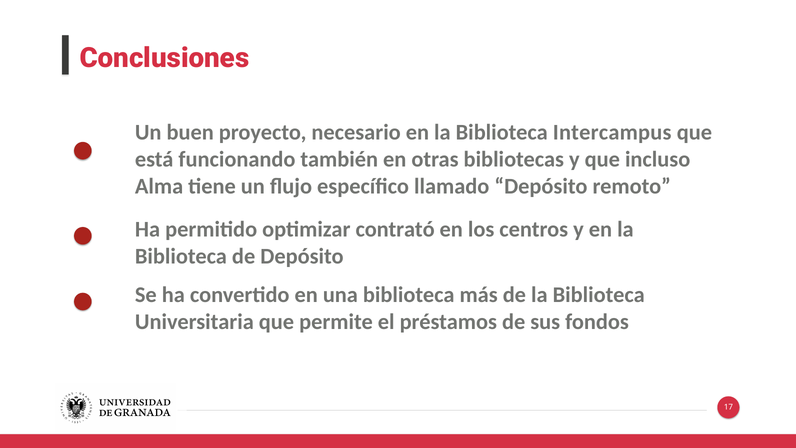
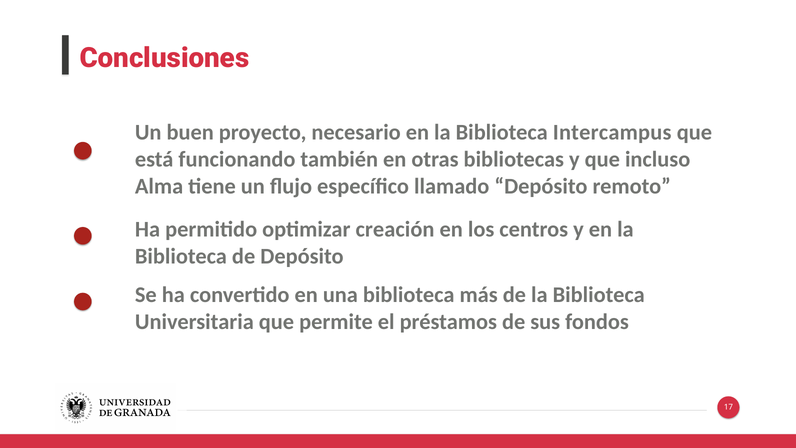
contrató: contrató -> creación (395, 229)
